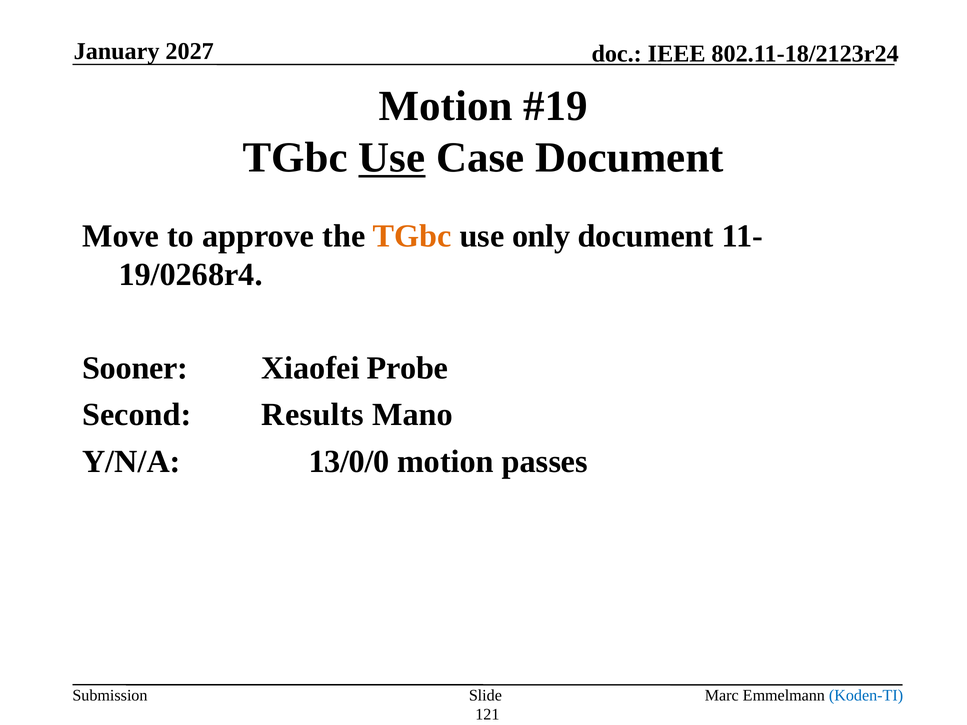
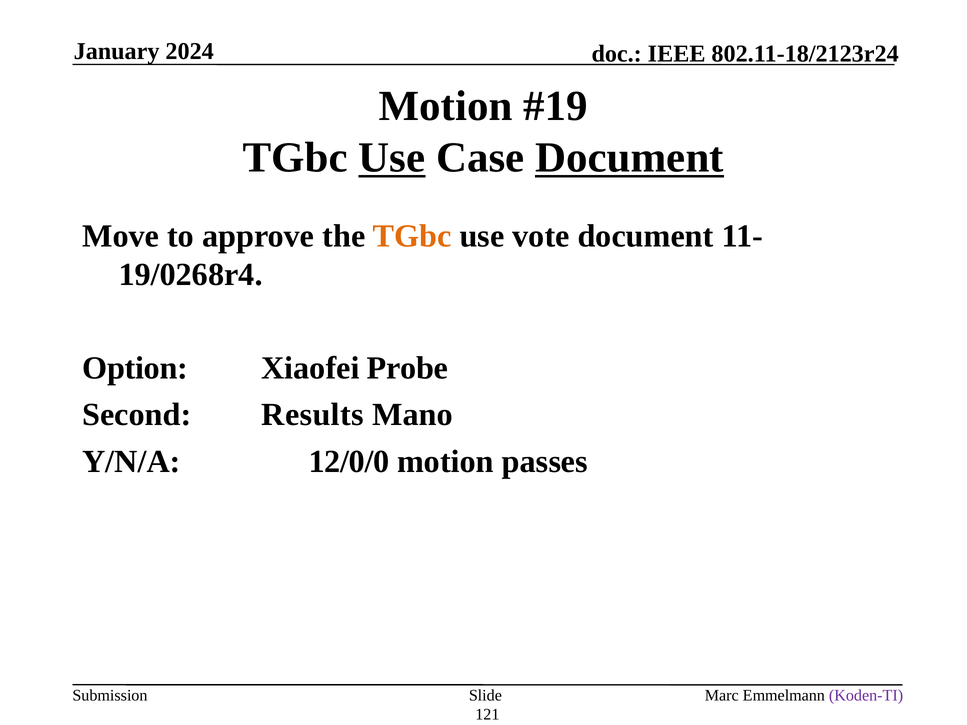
2027: 2027 -> 2024 (190, 51)
Document underline: none -> present (629, 158)
only: only -> vote (541, 236)
Sooner: Sooner -> Option (135, 368)
13/0/0: 13/0/0 -> 12/0/0 (349, 462)
Koden-TI colour: blue -> purple (866, 696)
